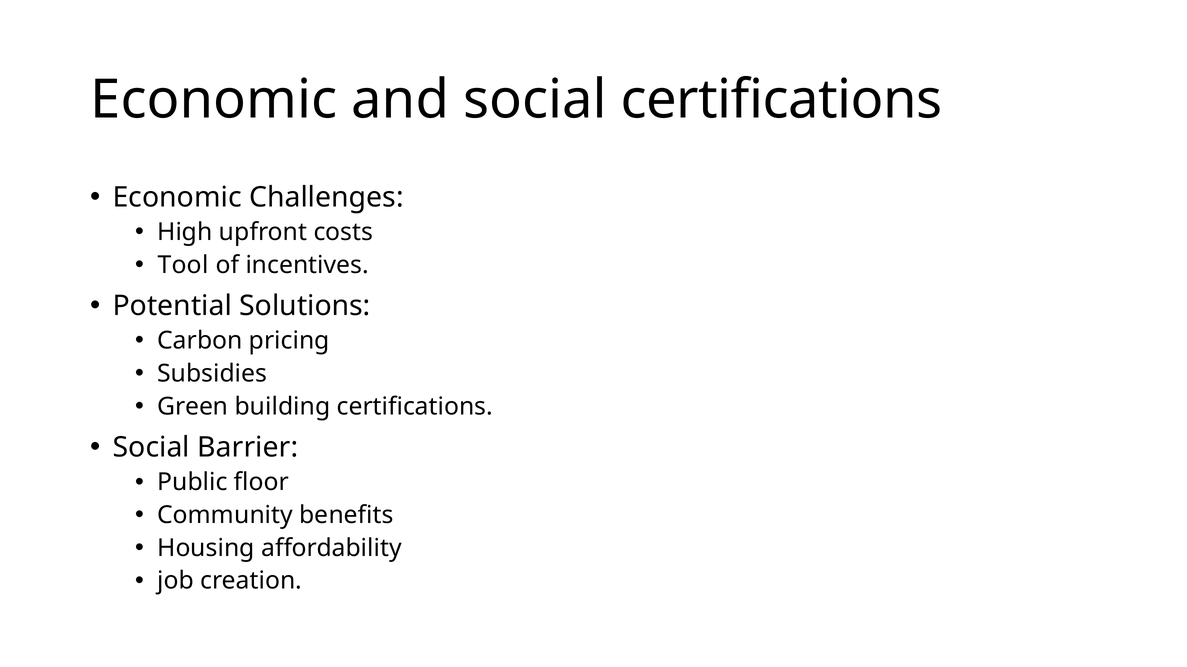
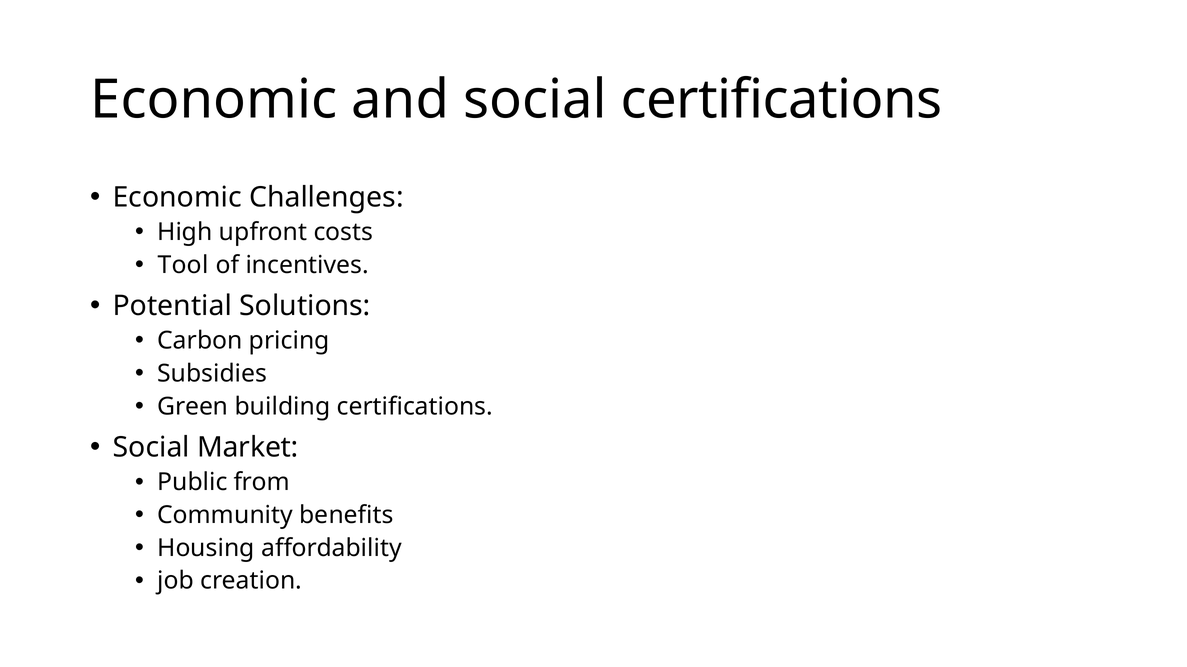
Barrier: Barrier -> Market (248, 448)
floor: floor -> from (262, 483)
